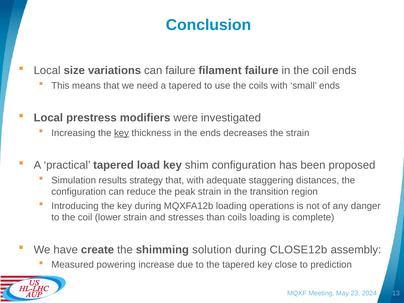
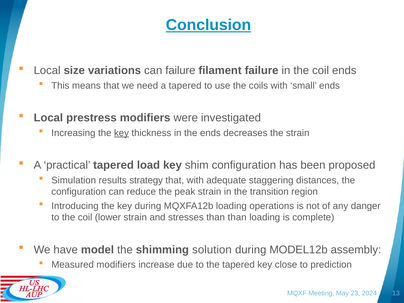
Conclusion underline: none -> present (208, 25)
than coils: coils -> than (237, 217)
create: create -> model (98, 250)
CLOSE12b: CLOSE12b -> MODEL12b (299, 250)
Measured powering: powering -> modifiers (116, 265)
